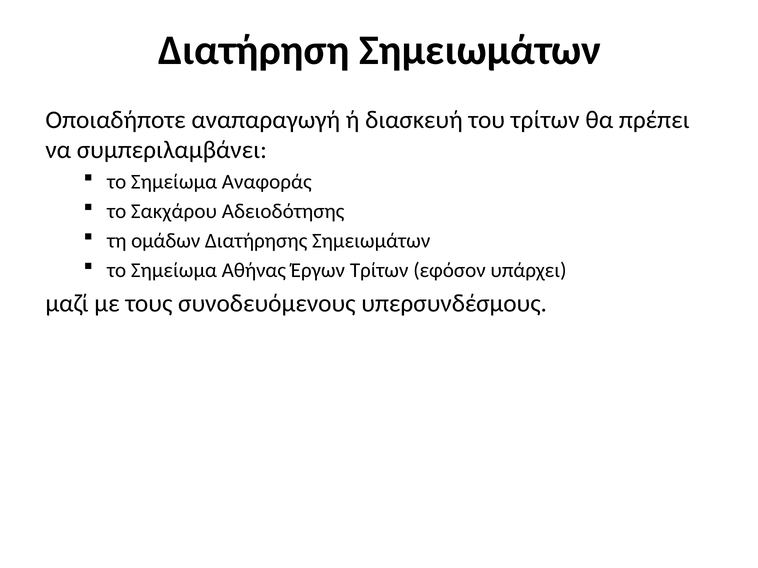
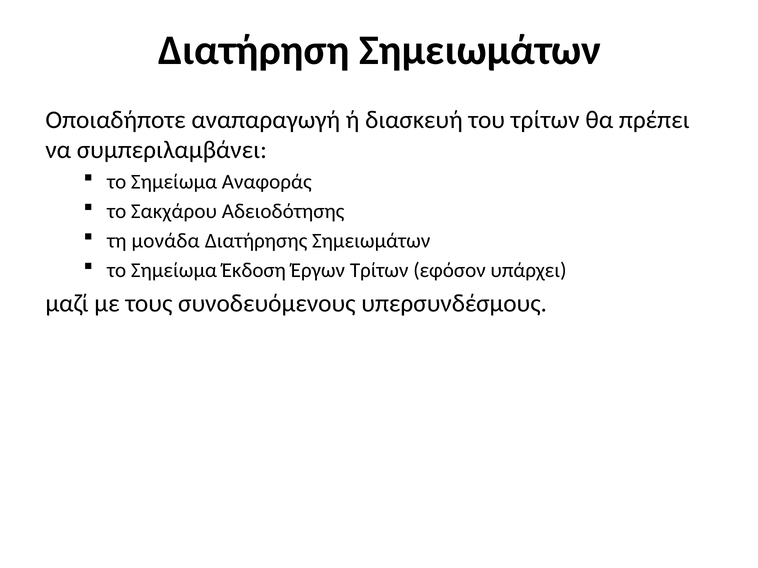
ομάδων: ομάδων -> μονάδα (166, 241)
Αθήνας: Αθήνας -> Έκδοση (254, 271)
